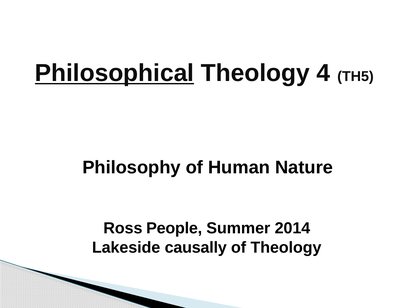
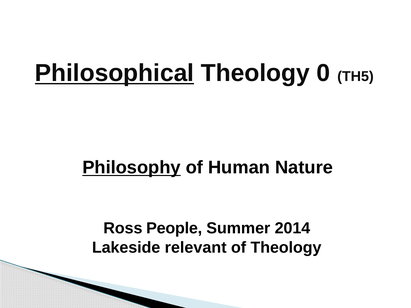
4: 4 -> 0 (323, 73)
Philosophy underline: none -> present (132, 168)
causally: causally -> relevant (196, 248)
